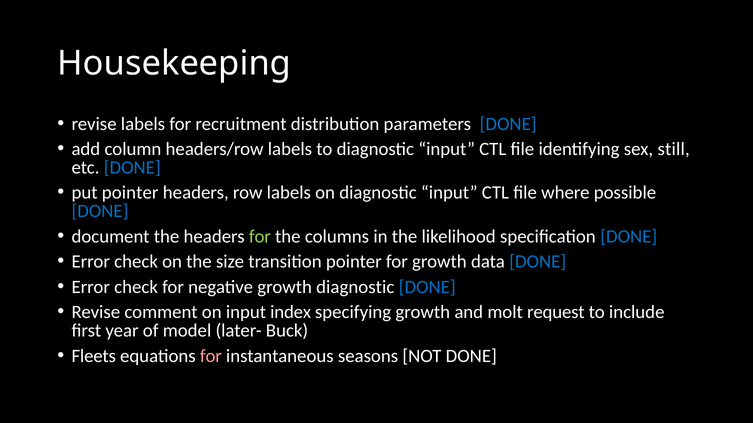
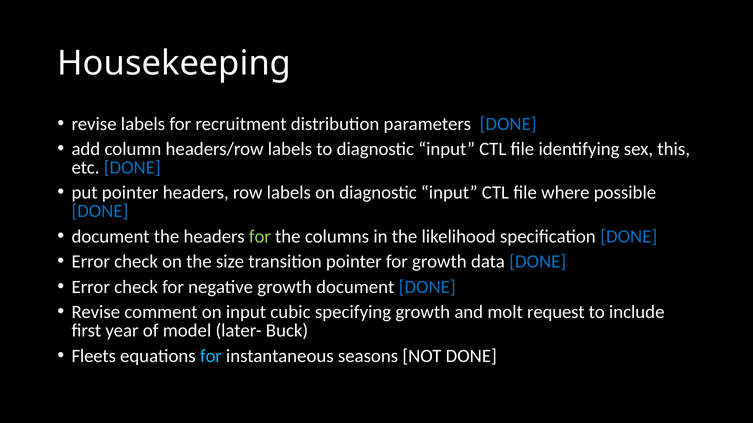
still: still -> this (674, 149)
growth diagnostic: diagnostic -> document (355, 287)
index: index -> cubic (290, 313)
for colour: pink -> light blue (211, 356)
